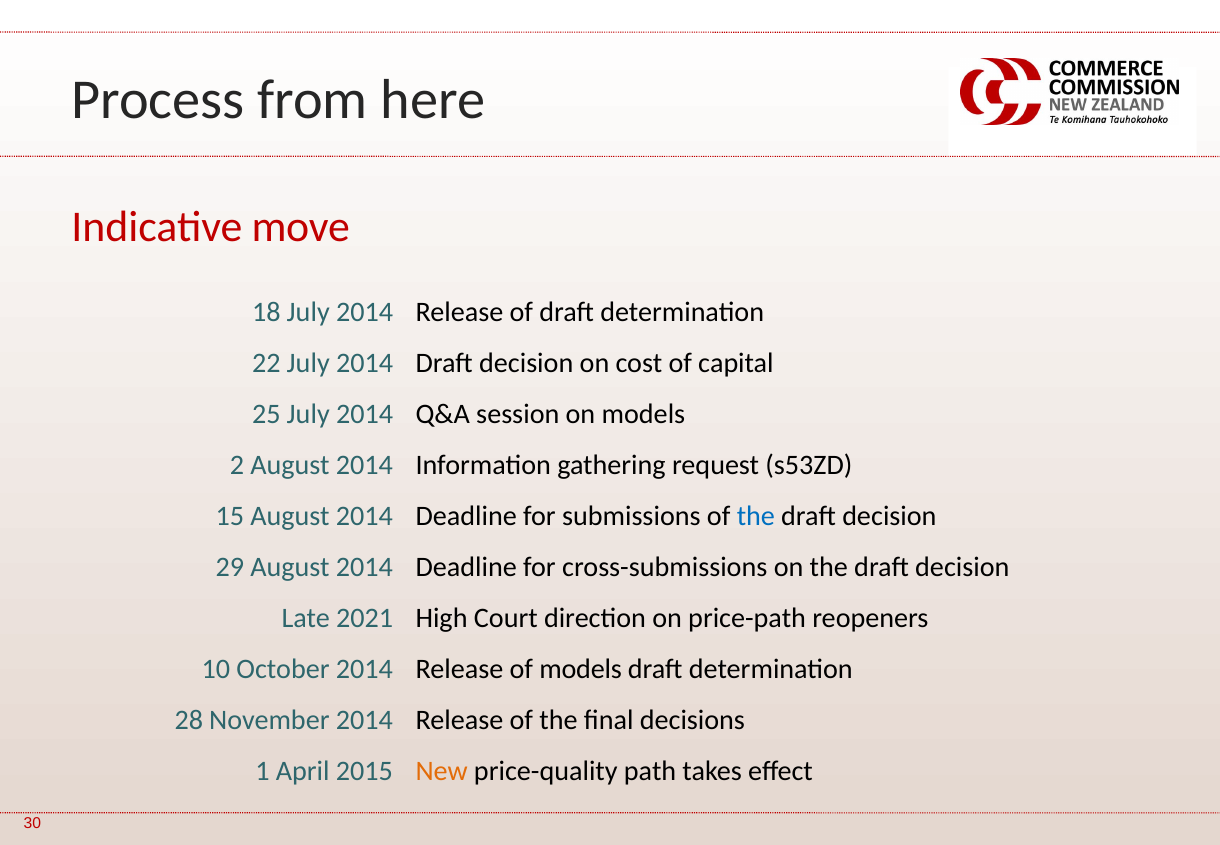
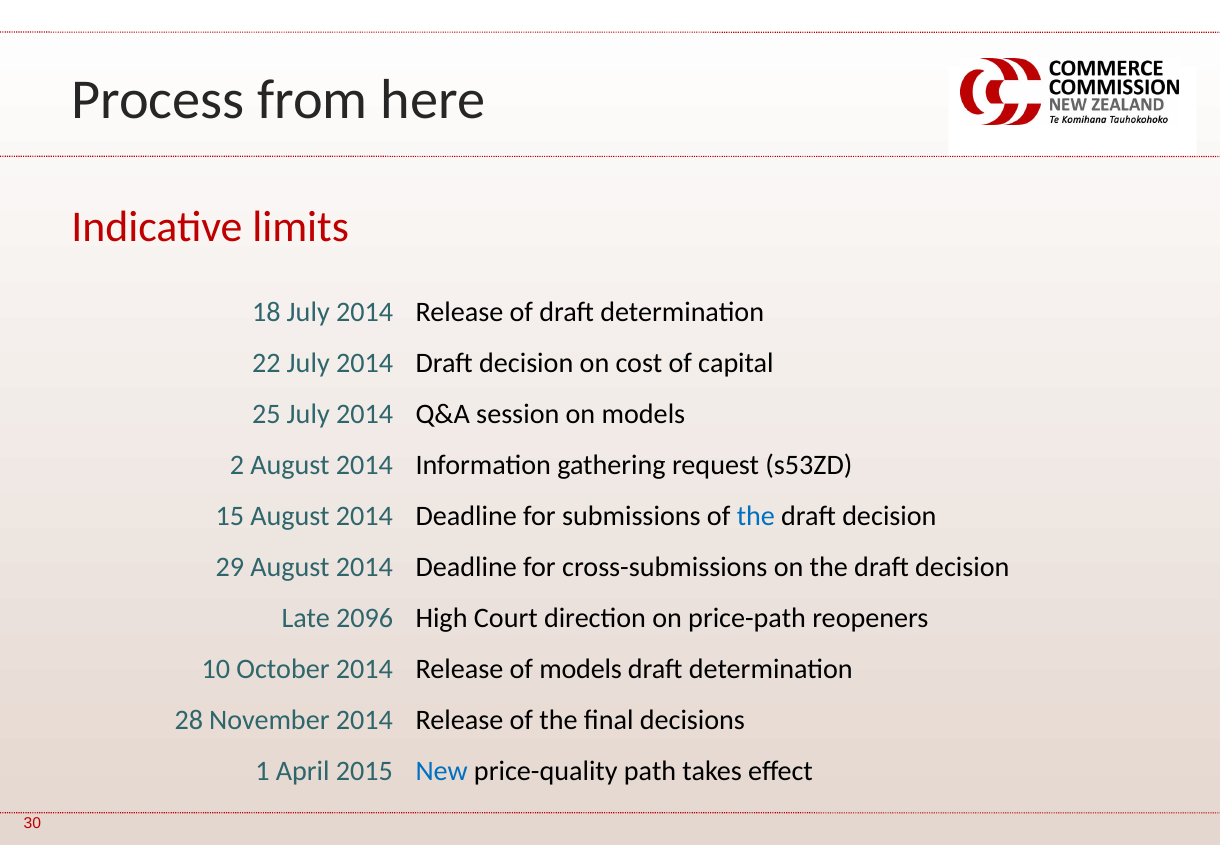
move: move -> limits (301, 227)
2021: 2021 -> 2096 (365, 618)
New colour: orange -> blue (442, 771)
